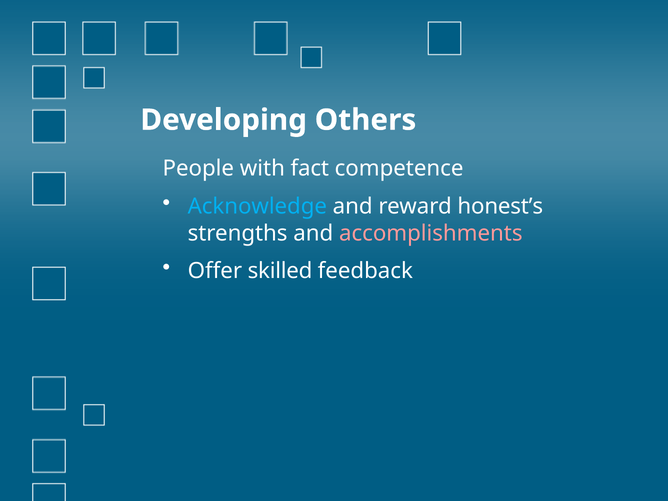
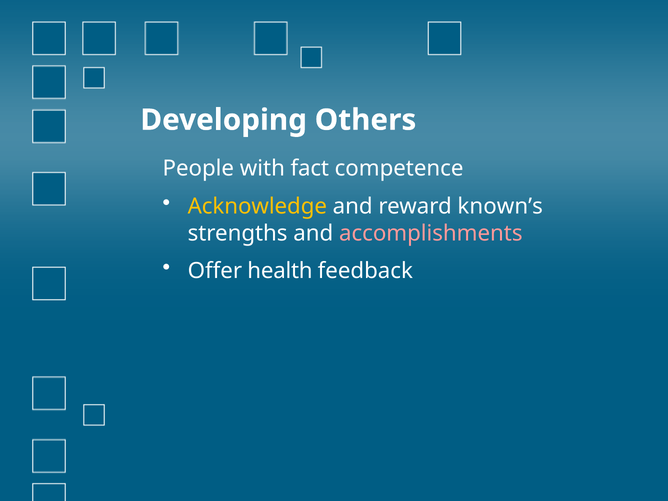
Acknowledge colour: light blue -> yellow (257, 206)
honest’s: honest’s -> known’s (500, 206)
skilled: skilled -> health (280, 271)
